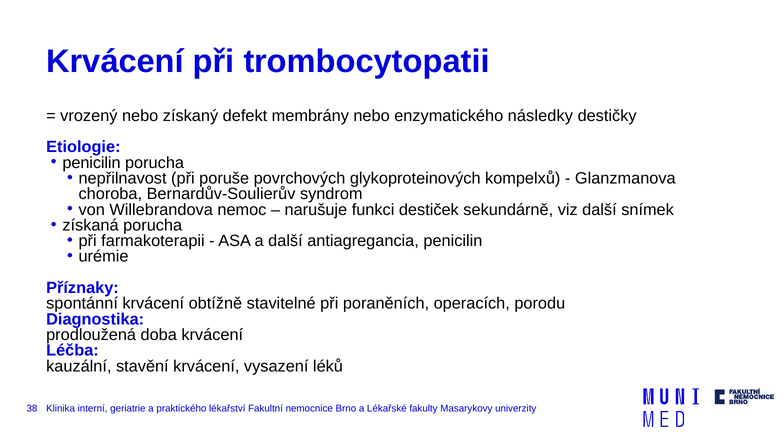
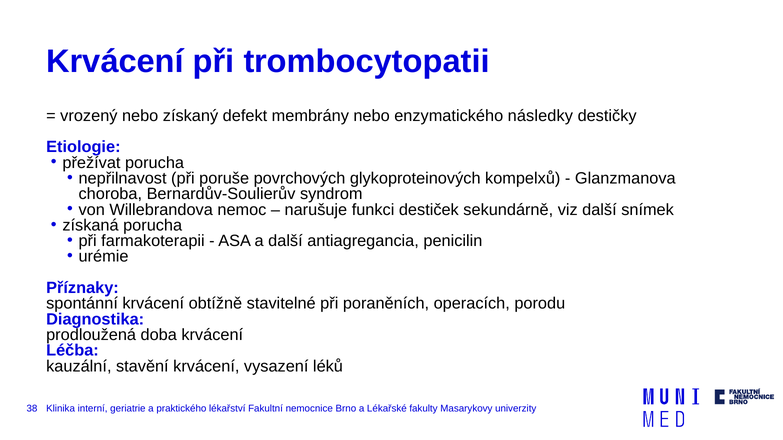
penicilin: penicilin -> přežívat (91, 163)
